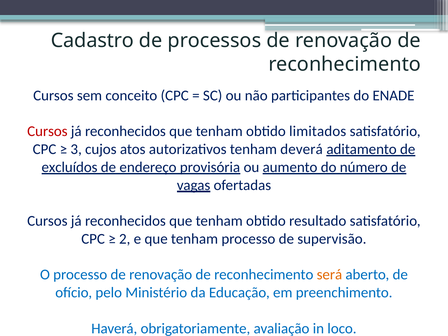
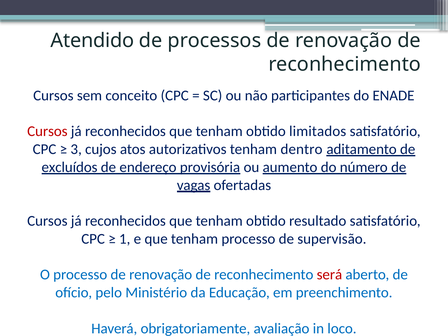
Cadastro: Cadastro -> Atendido (92, 40)
deverá: deverá -> dentro (302, 149)
2: 2 -> 1 (125, 239)
será colour: orange -> red (329, 275)
